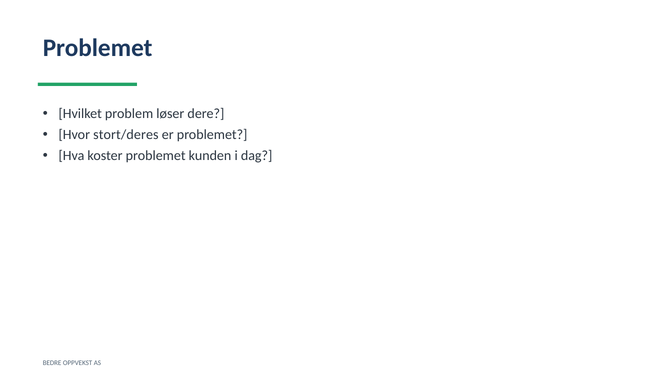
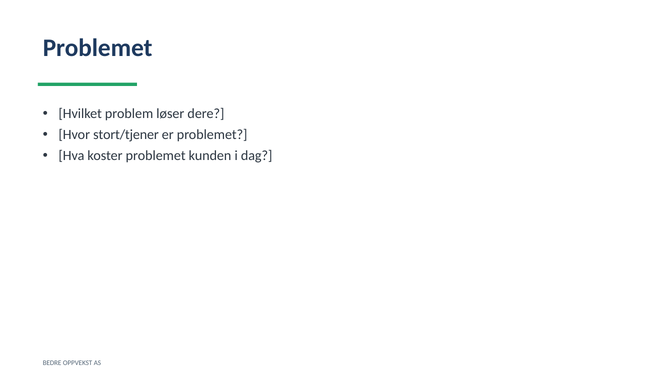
stort/deres: stort/deres -> stort/tjener (126, 135)
